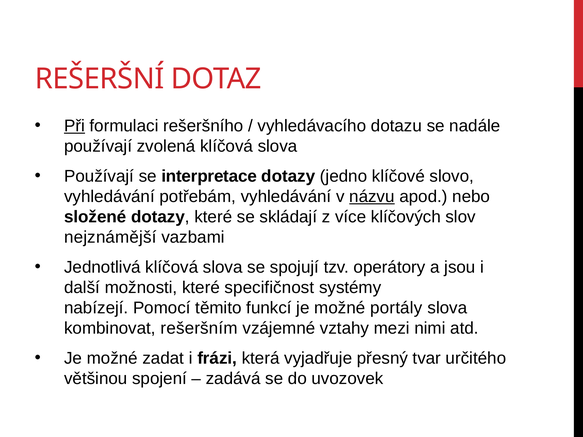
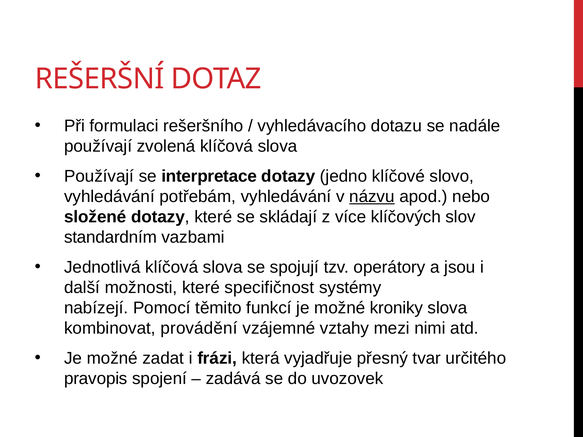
Při underline: present -> none (75, 126)
nejznámější: nejznámější -> standardním (111, 237)
portály: portály -> kroniky (396, 308)
rešeršním: rešeršním -> provádění (199, 329)
většinou: většinou -> pravopis (96, 379)
